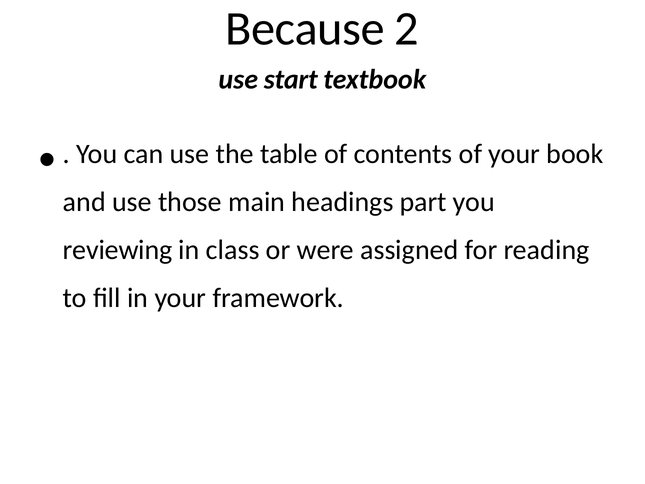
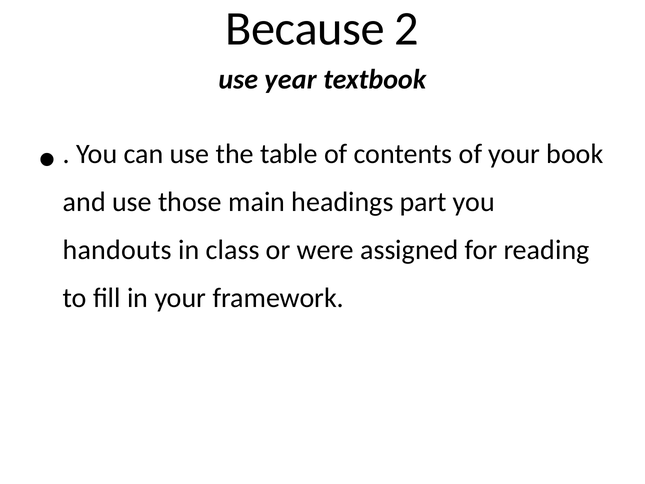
start: start -> year (291, 79)
reviewing: reviewing -> handouts (117, 250)
